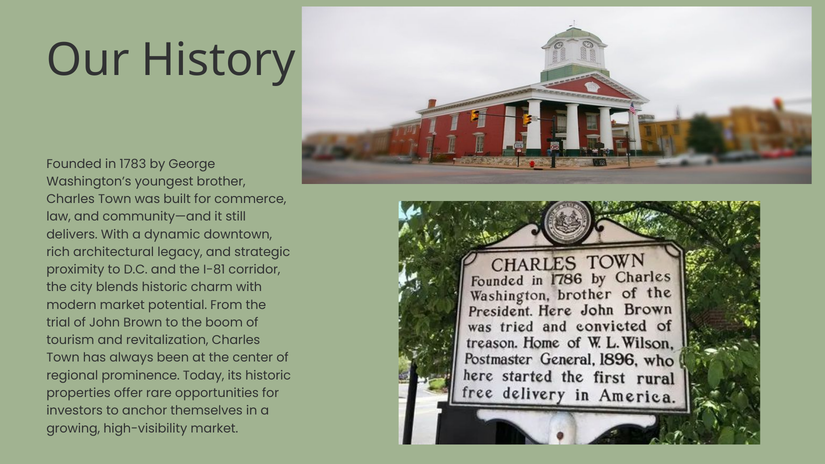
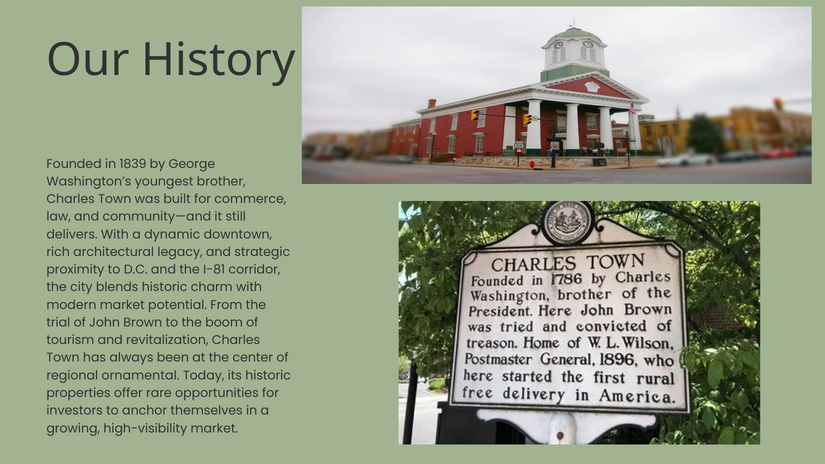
1783: 1783 -> 1839 (133, 164)
prominence: prominence -> ornamental (140, 376)
